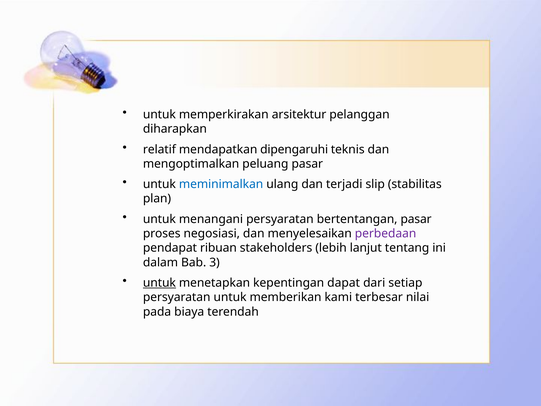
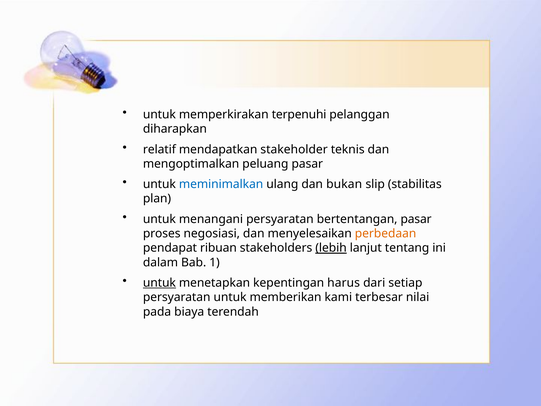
arsitektur: arsitektur -> terpenuhi (299, 114)
dipengaruhi: dipengaruhi -> stakeholder (294, 149)
terjadi: terjadi -> bukan (344, 184)
perbedaan colour: purple -> orange (386, 233)
lebih underline: none -> present (331, 248)
3: 3 -> 1 (215, 262)
dapat: dapat -> harus (344, 283)
